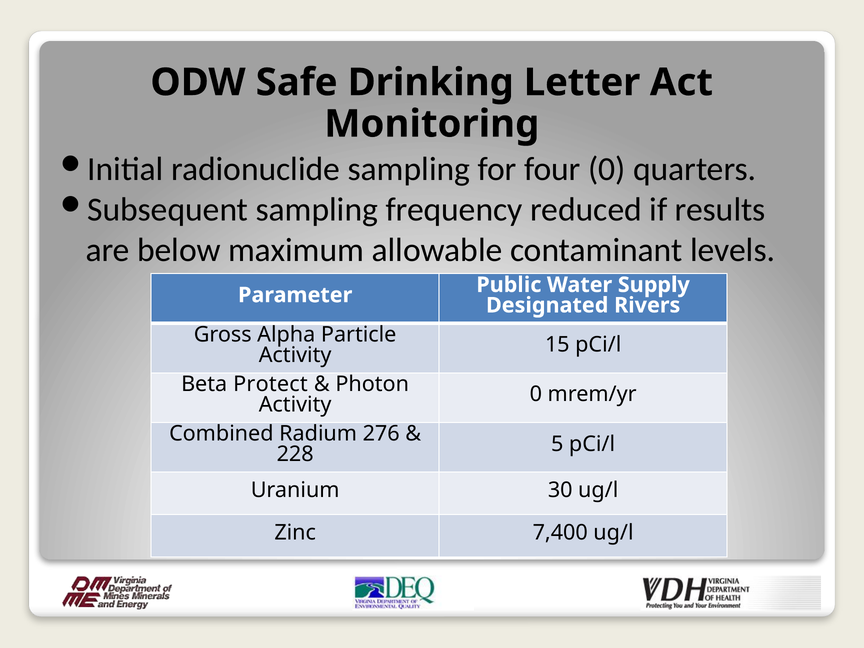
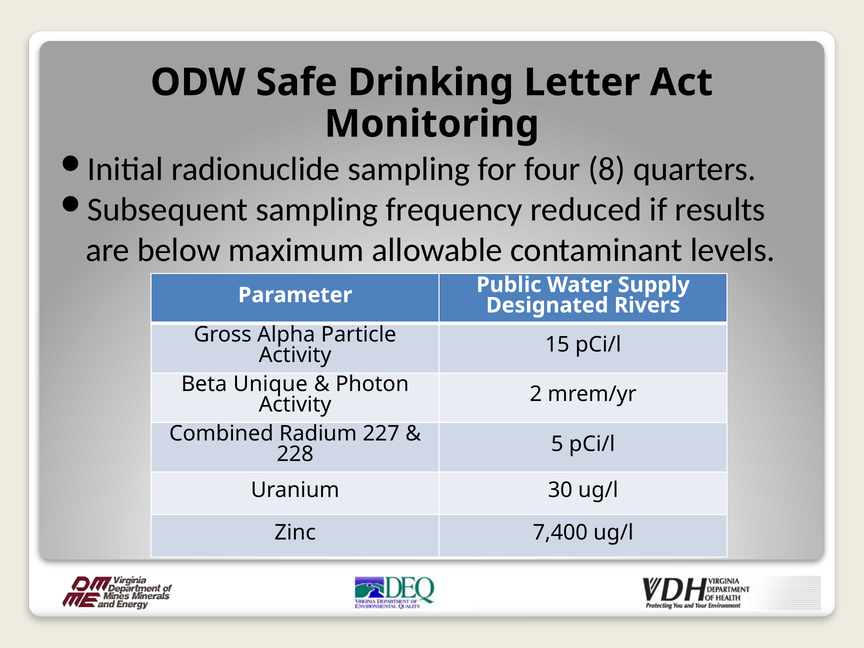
four 0: 0 -> 8 (607, 169)
Protect: Protect -> Unique (270, 384)
Activity 0: 0 -> 2 (536, 394)
276: 276 -> 227 (381, 434)
